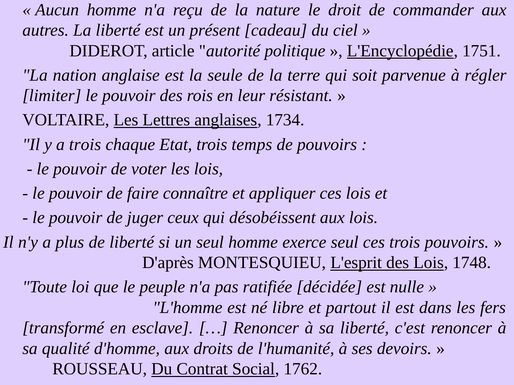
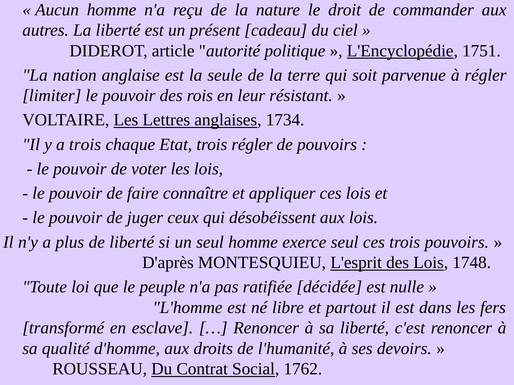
trois temps: temps -> régler (252, 145)
